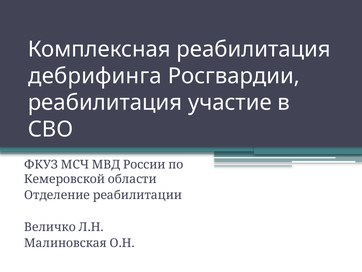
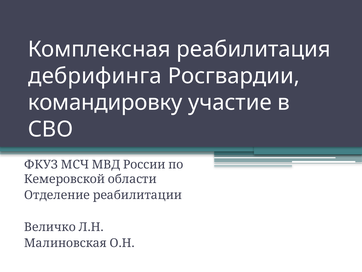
реабилитация: реабилитация -> командировку (105, 102)
